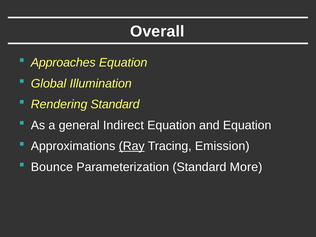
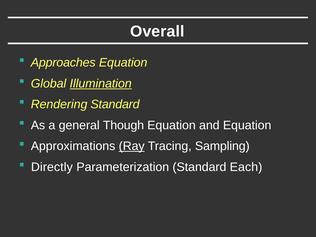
Illumination underline: none -> present (101, 83)
Indirect: Indirect -> Though (124, 125)
Emission: Emission -> Sampling (222, 146)
Bounce: Bounce -> Directly (52, 167)
More: More -> Each (246, 167)
